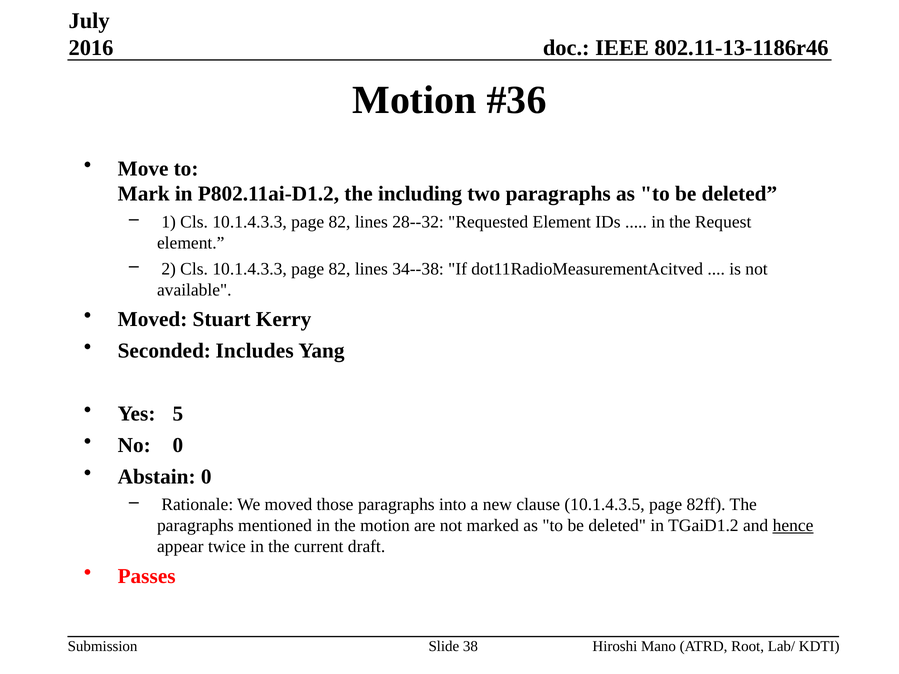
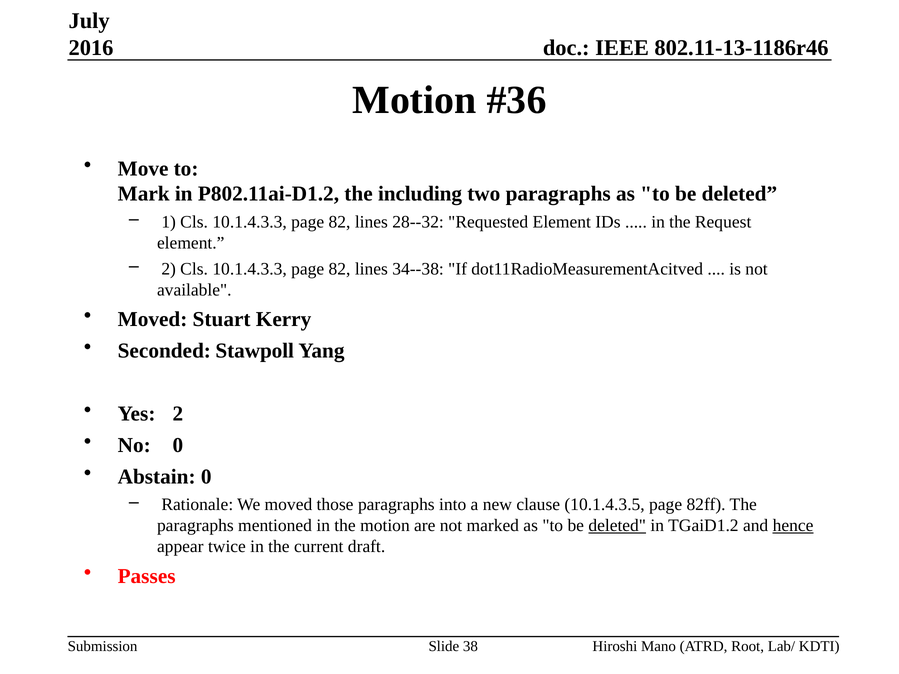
Includes: Includes -> Stawpoll (255, 351)
Yes 5: 5 -> 2 (178, 414)
deleted underline: none -> present (617, 526)
